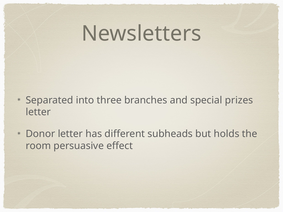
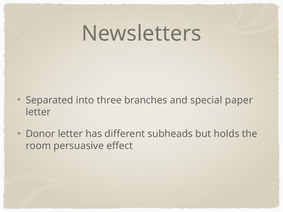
prizes: prizes -> paper (239, 100)
